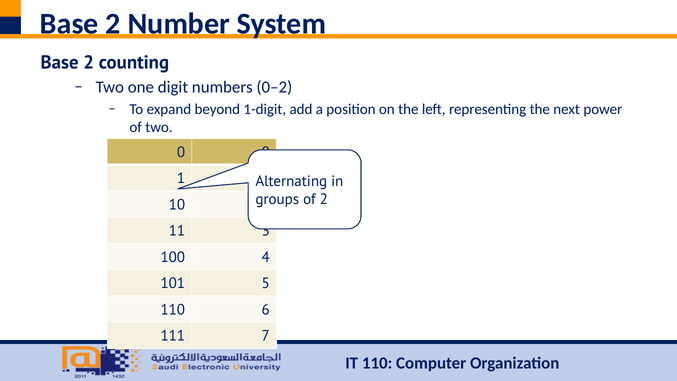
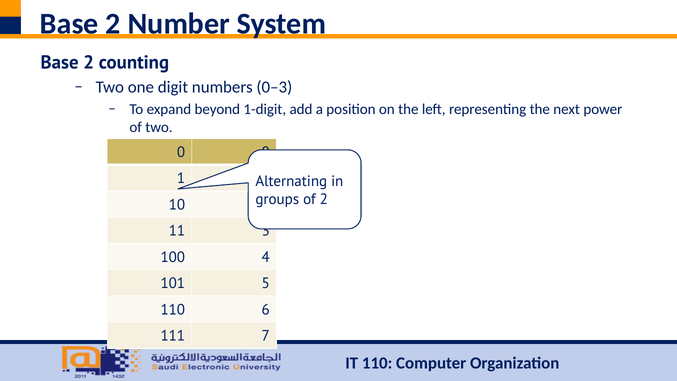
0–2: 0–2 -> 0–3 (274, 87)
